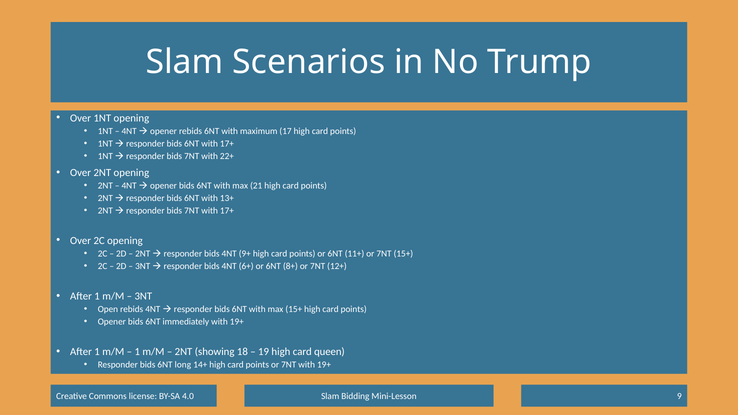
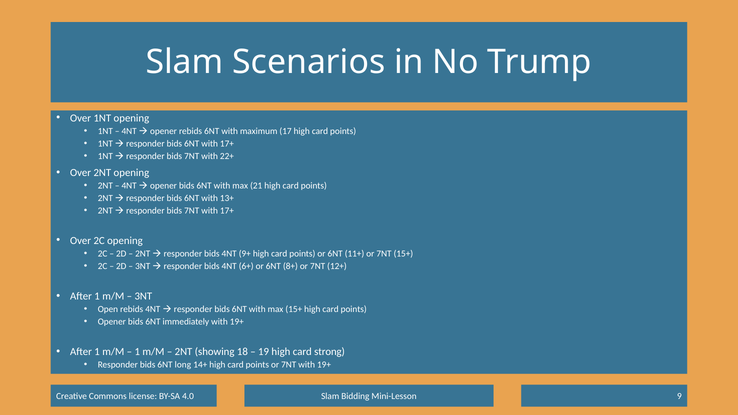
queen: queen -> strong (329, 352)
